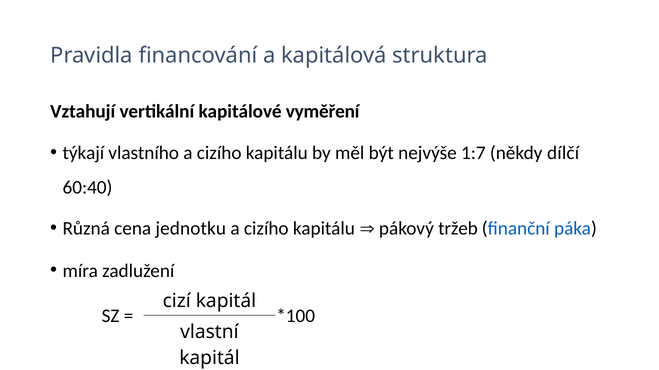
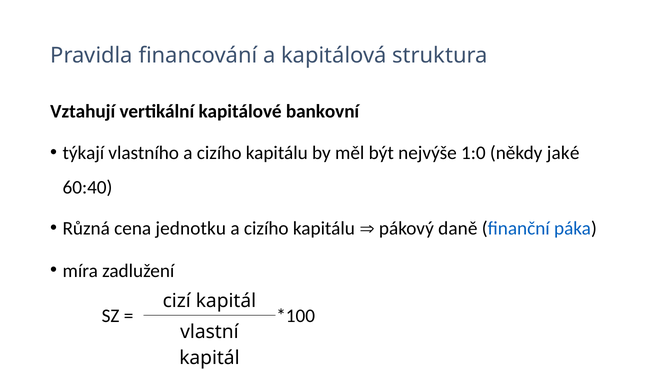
vyměření: vyměření -> bankovní (323, 111)
1:7: 1:7 -> 1:0 (473, 153)
dílčí: dílčí -> jaké (563, 153)
tržeb: tržeb -> daně (458, 229)
